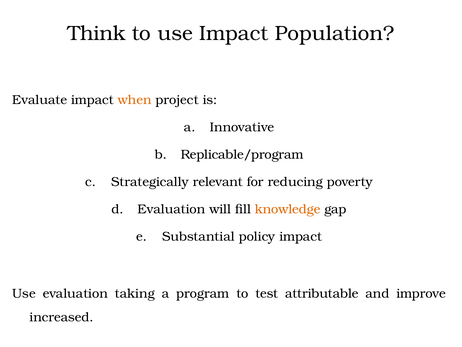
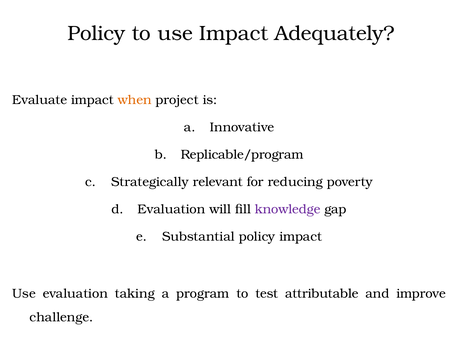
Think: Think -> Policy (96, 33)
Population: Population -> Adequately (335, 33)
knowledge colour: orange -> purple (288, 209)
increased: increased -> challenge (62, 317)
